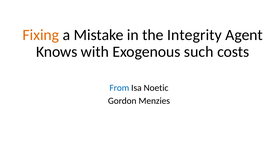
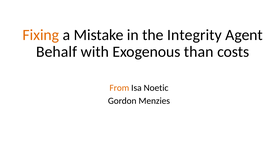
Knows: Knows -> Behalf (57, 52)
such: such -> than (199, 52)
From colour: blue -> orange (119, 88)
